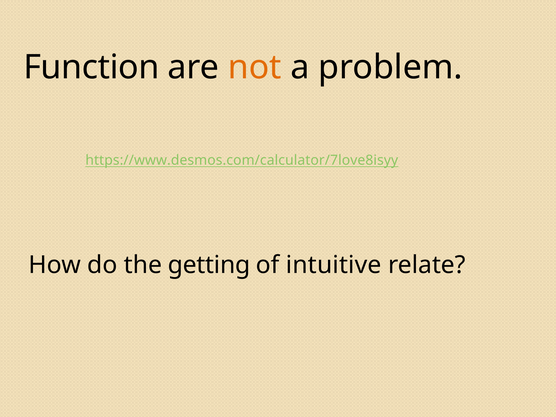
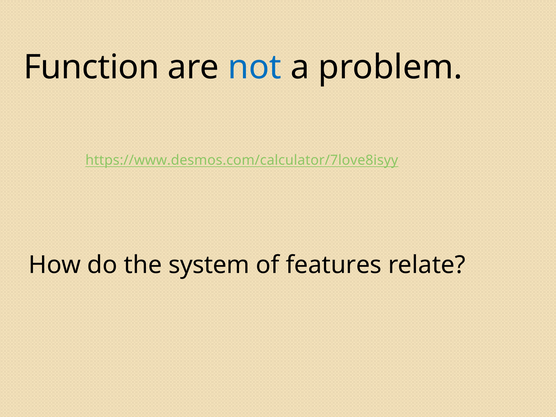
not colour: orange -> blue (255, 67)
getting: getting -> system (209, 265)
intuitive: intuitive -> features (334, 265)
